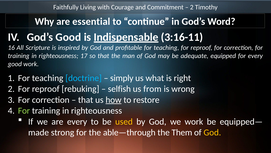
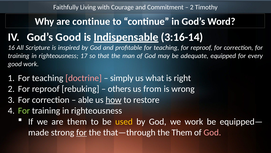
are essential: essential -> continue (91, 21)
3:16-11: 3:16-11 -> 3:16-14 (182, 37)
doctrine colour: light blue -> pink (84, 78)
selfish: selfish -> others (119, 89)
that: that -> able (86, 99)
are every: every -> them (77, 121)
for underline: none -> present (82, 132)
able—through: able—through -> that—through (129, 132)
God colour: yellow -> pink (212, 132)
